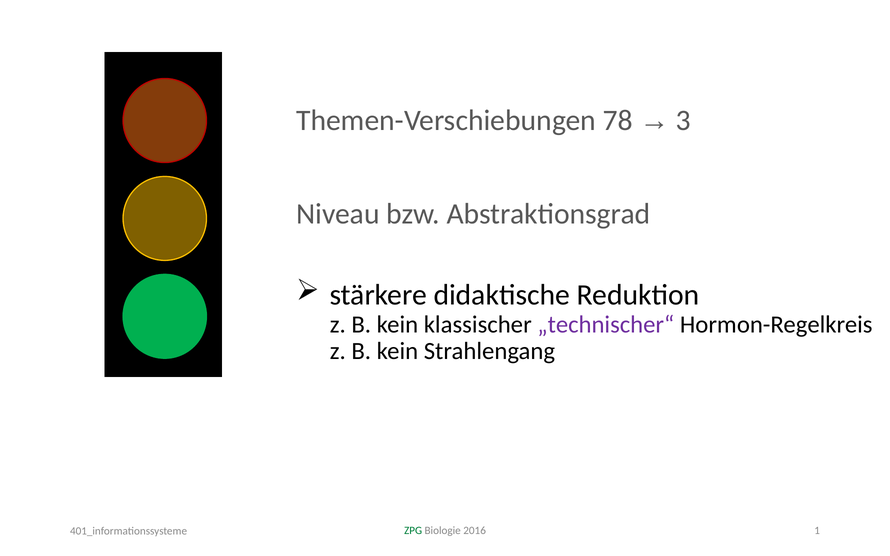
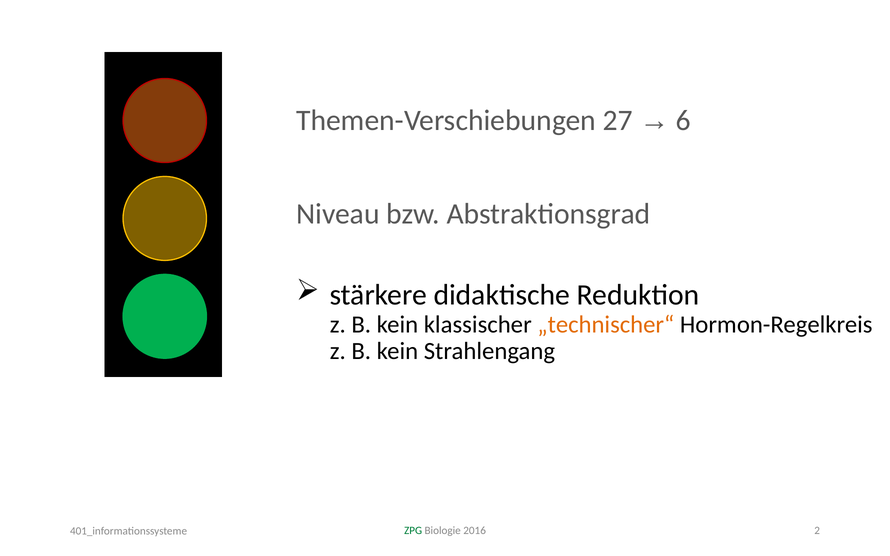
78: 78 -> 27 (618, 120)
3: 3 -> 6 (684, 120)
„technischer“ colour: purple -> orange (606, 324)
1: 1 -> 2 (817, 531)
